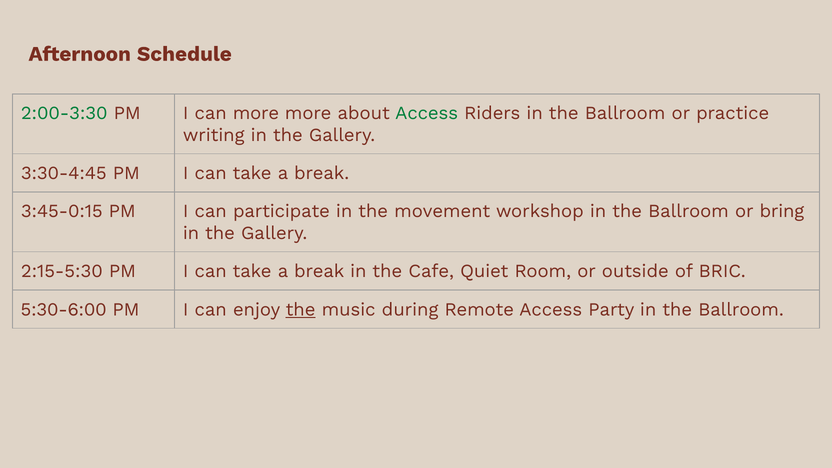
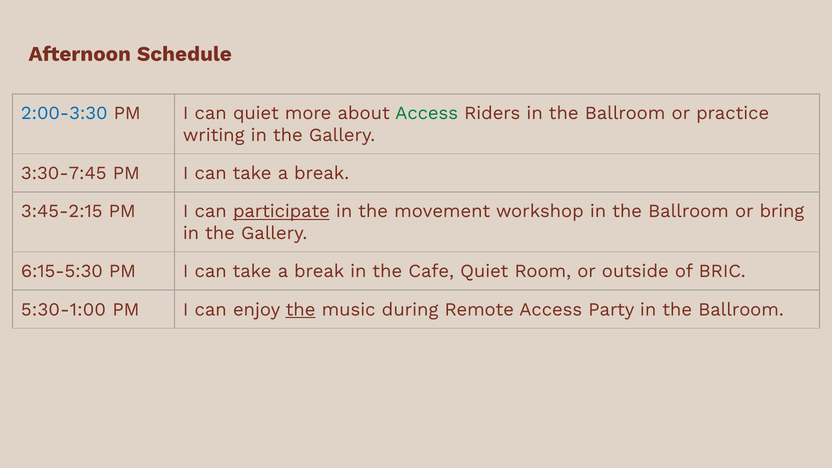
2:00-3:30 colour: green -> blue (64, 113)
can more: more -> quiet (256, 113)
3:30-4:45: 3:30-4:45 -> 3:30-7:45 (64, 173)
3:45-0:15: 3:45-0:15 -> 3:45-2:15 (62, 211)
participate underline: none -> present (281, 211)
2:15-5:30: 2:15-5:30 -> 6:15-5:30 (62, 271)
5:30-6:00: 5:30-6:00 -> 5:30-1:00 (63, 309)
